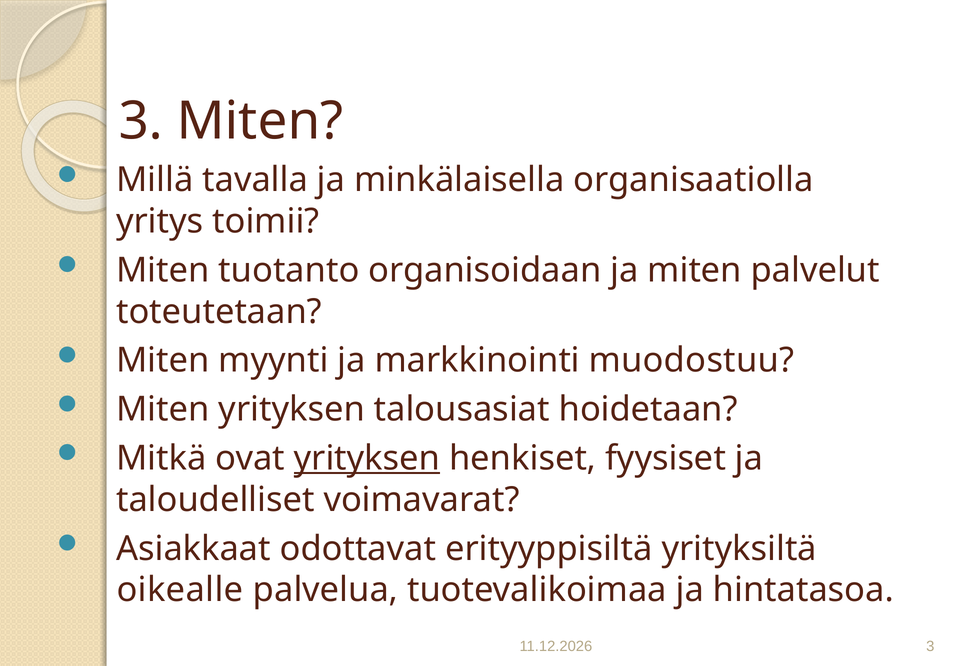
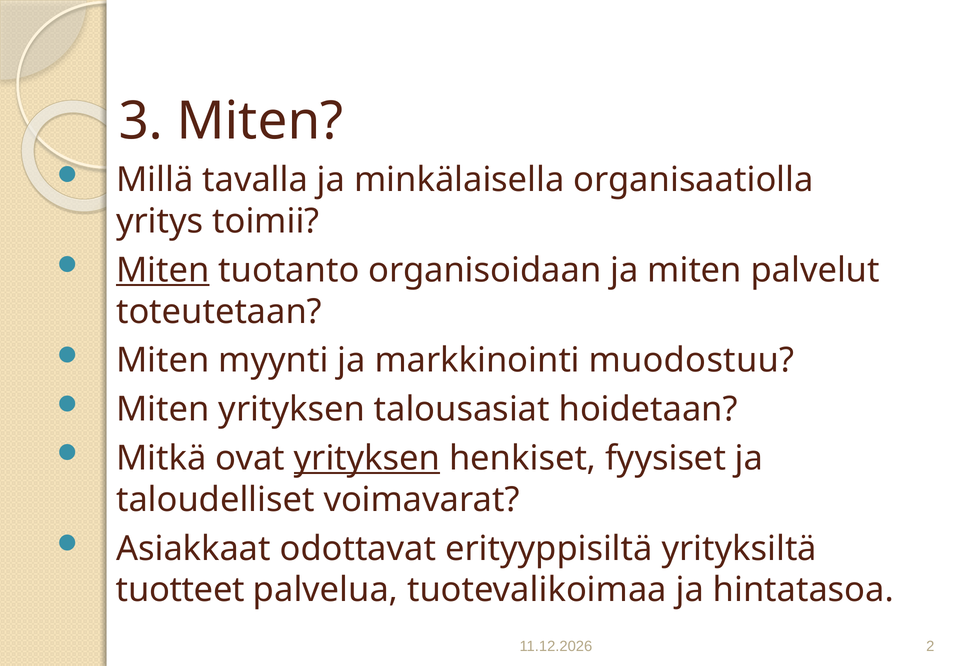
Miten underline: none -> present (163, 270)
oikealle: oikealle -> tuotteet (180, 590)
3: 3 -> 2 (930, 646)
